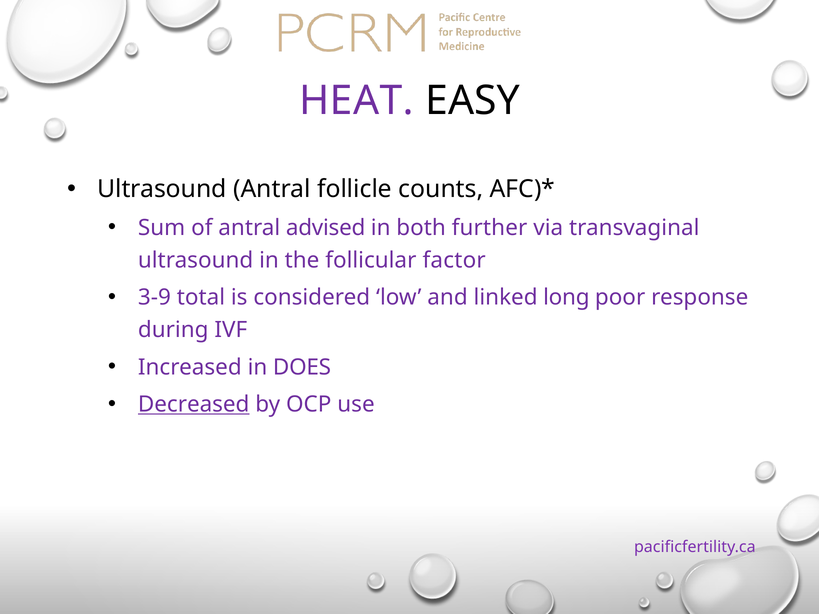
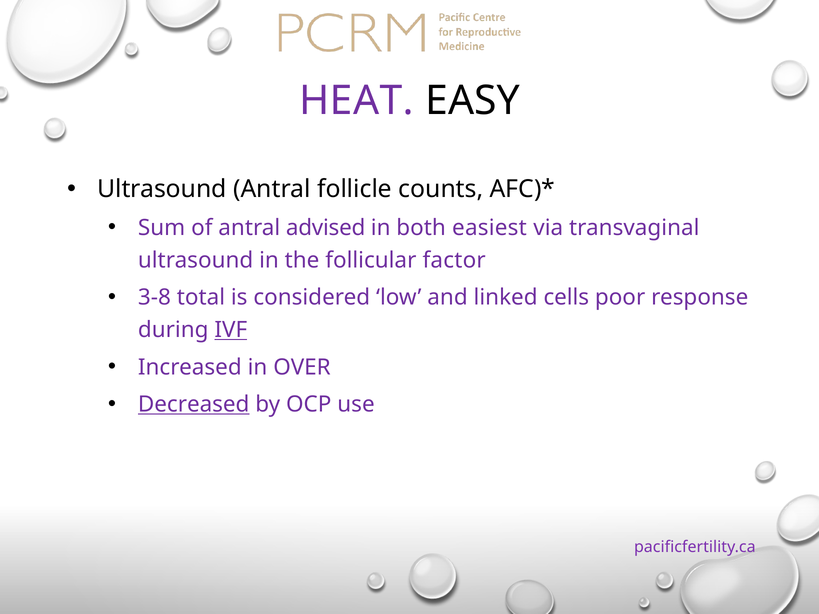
further: further -> easiest (489, 228)
3-9: 3-9 -> 3-8 (154, 298)
long: long -> cells (566, 298)
IVF underline: none -> present (231, 330)
DOES: DOES -> OVER (302, 367)
